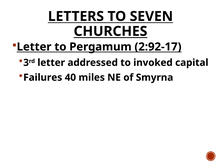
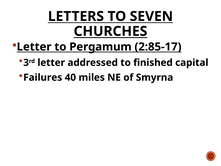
2:92-17: 2:92-17 -> 2:85-17 (158, 47)
invoked: invoked -> finished (153, 63)
